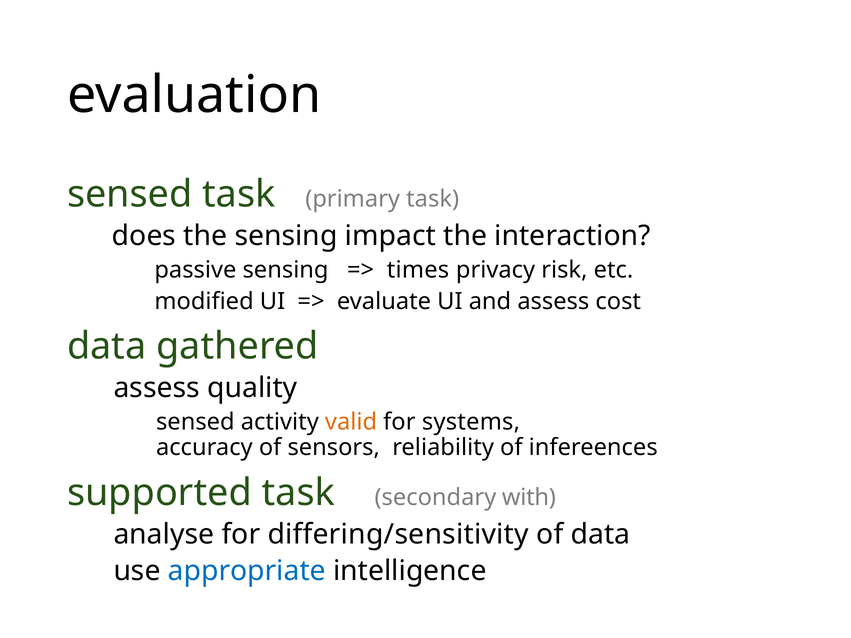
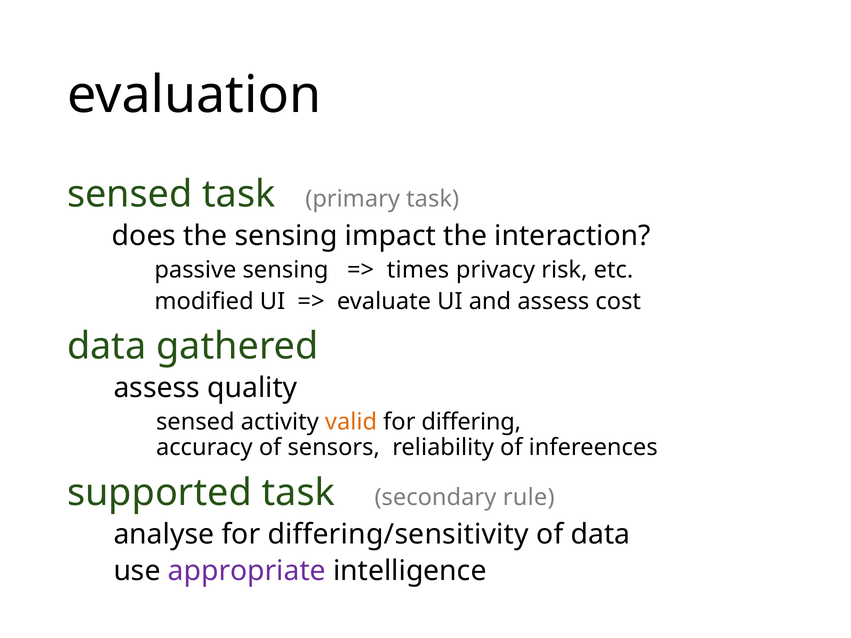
systems: systems -> differing (471, 422)
with: with -> rule (529, 497)
appropriate colour: blue -> purple (247, 571)
